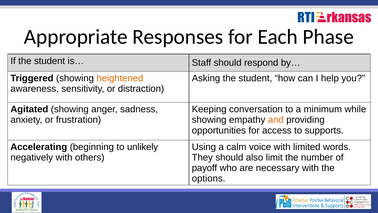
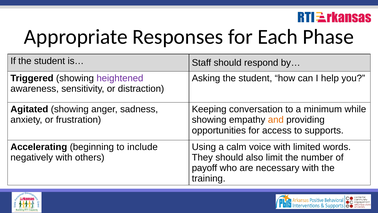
heightened colour: orange -> purple (120, 78)
unlikely: unlikely -> include (142, 147)
options: options -> training (209, 178)
